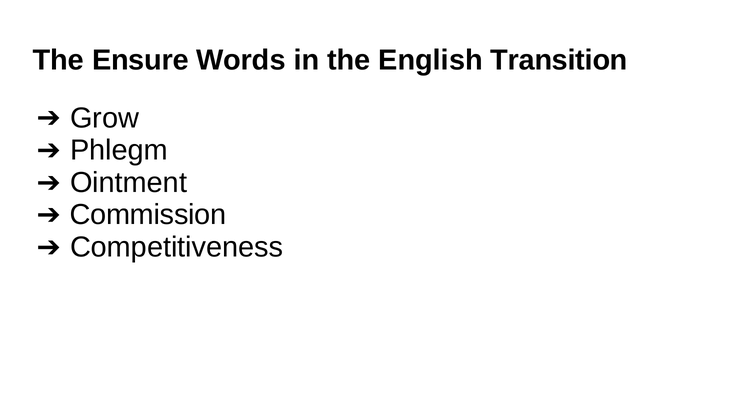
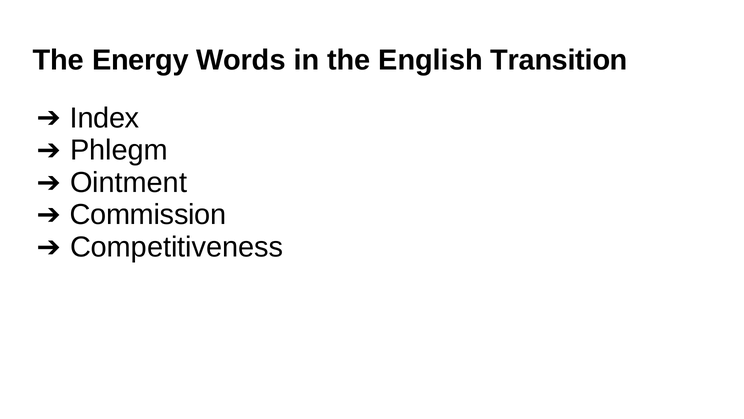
Ensure: Ensure -> Energy (140, 60)
Grow: Grow -> Index (105, 118)
